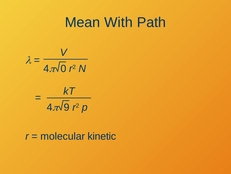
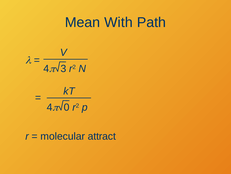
0: 0 -> 3 (63, 68)
9: 9 -> 0 (67, 107)
kinetic: kinetic -> attract (102, 136)
